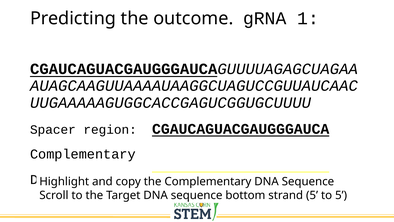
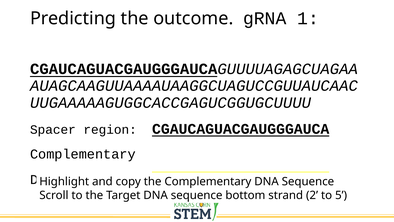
strand 5: 5 -> 2 (312, 195)
